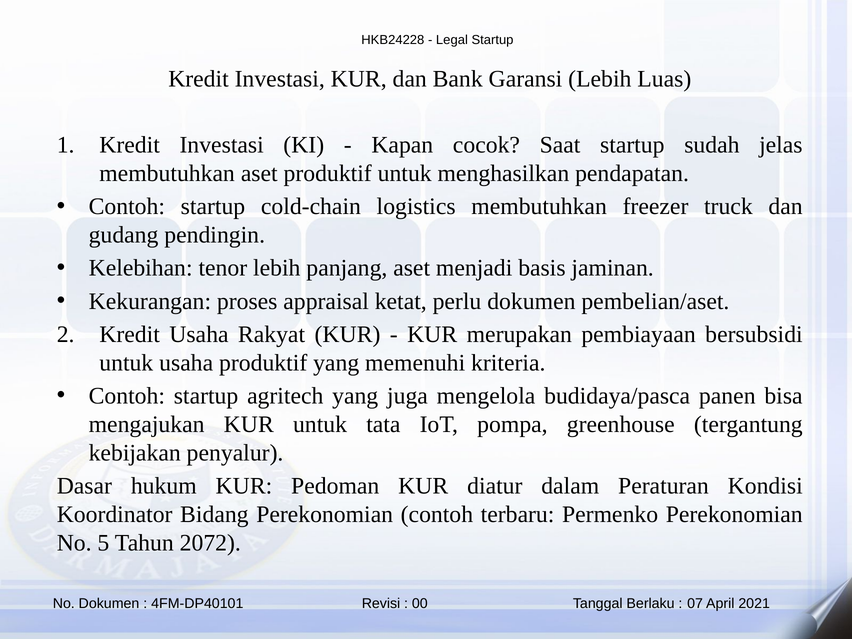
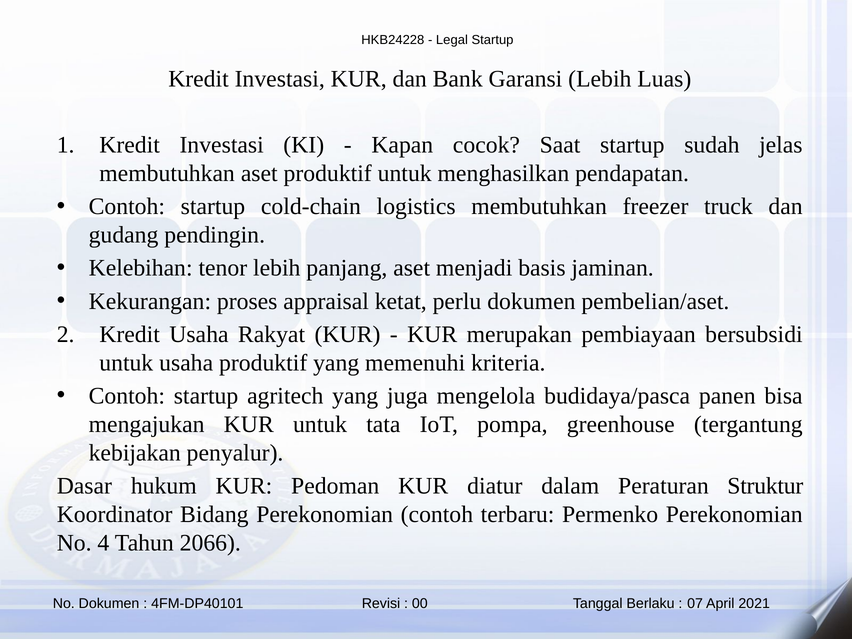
Kondisi: Kondisi -> Struktur (765, 486)
5: 5 -> 4 (103, 543)
2072: 2072 -> 2066 (210, 543)
